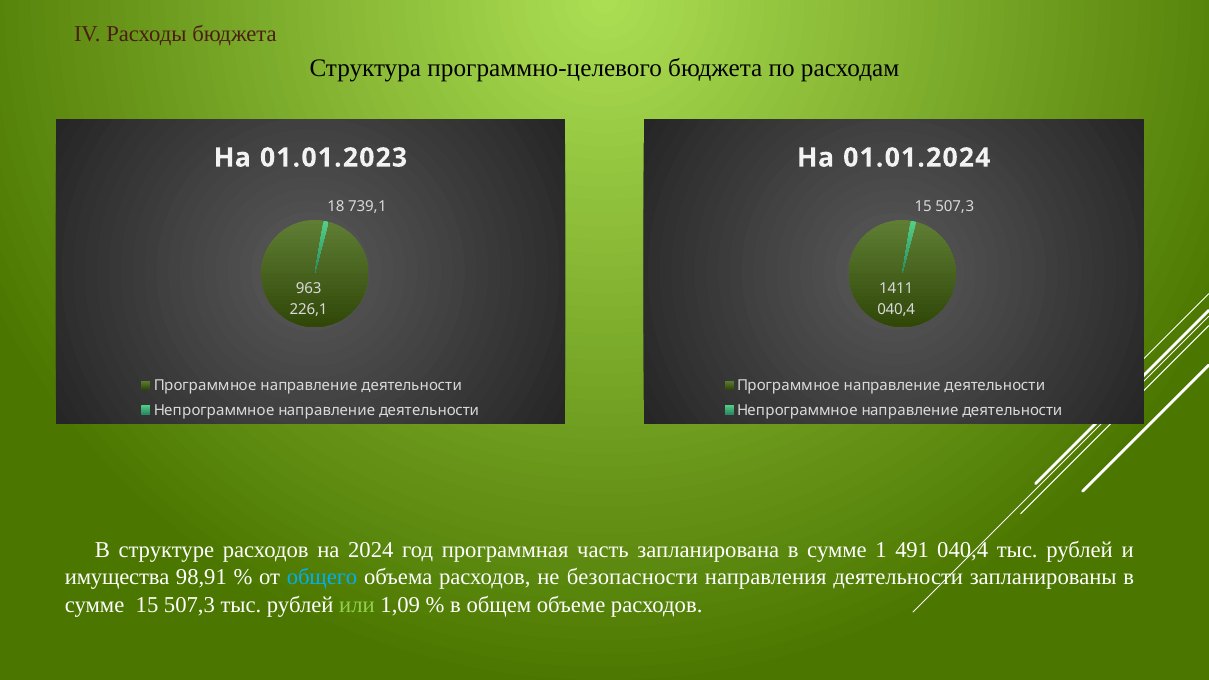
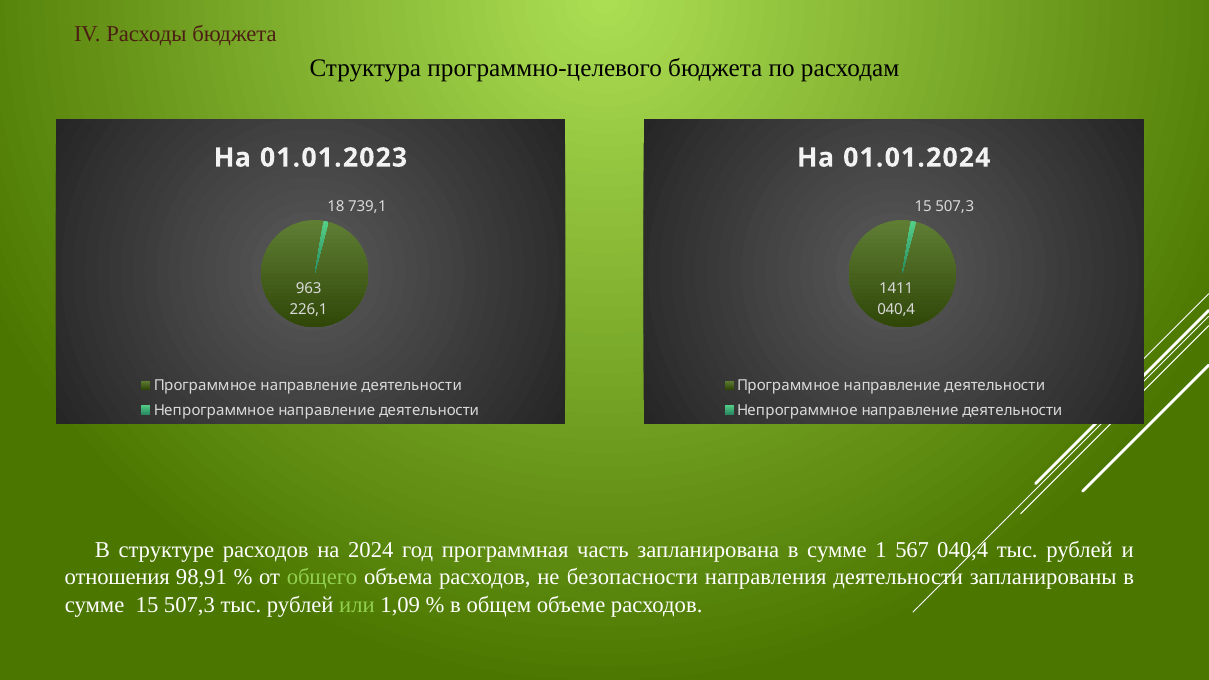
491: 491 -> 567 (912, 550)
имущества: имущества -> отношения (117, 577)
общего colour: light blue -> light green (322, 577)
